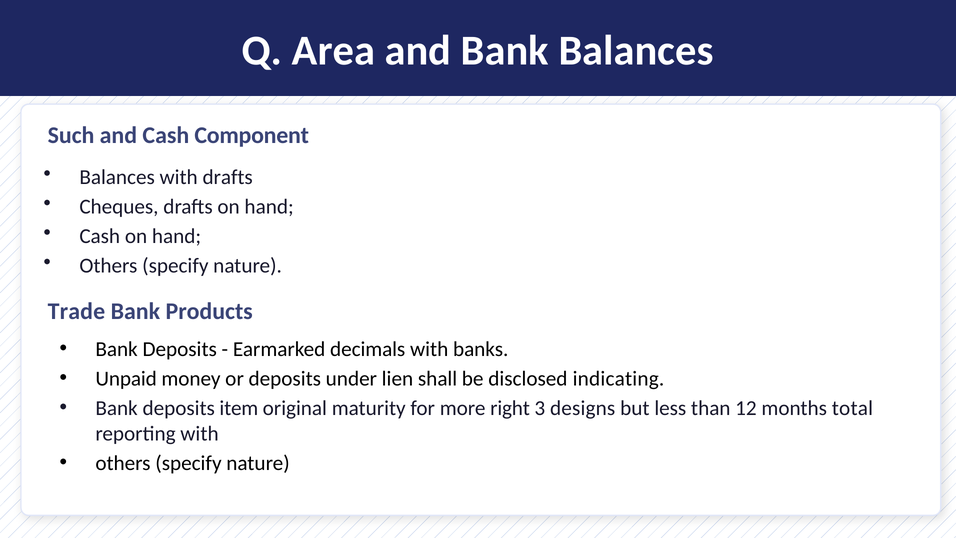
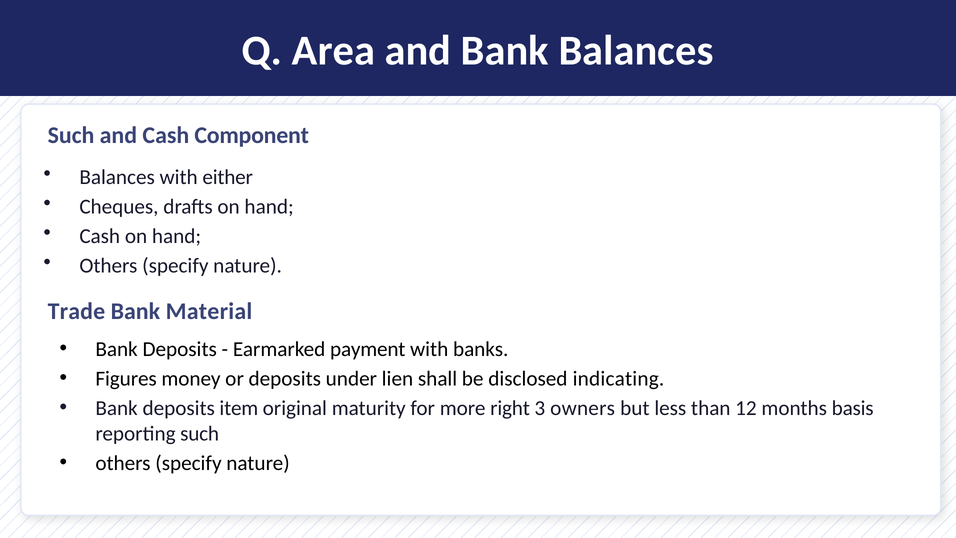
with drafts: drafts -> either (228, 177)
Products: Products -> Material (209, 311)
decimals: decimals -> payment (368, 349)
Unpaid: Unpaid -> Figures (126, 379)
designs: designs -> owners (583, 408)
total: total -> basis (853, 408)
reporting with: with -> such (200, 433)
